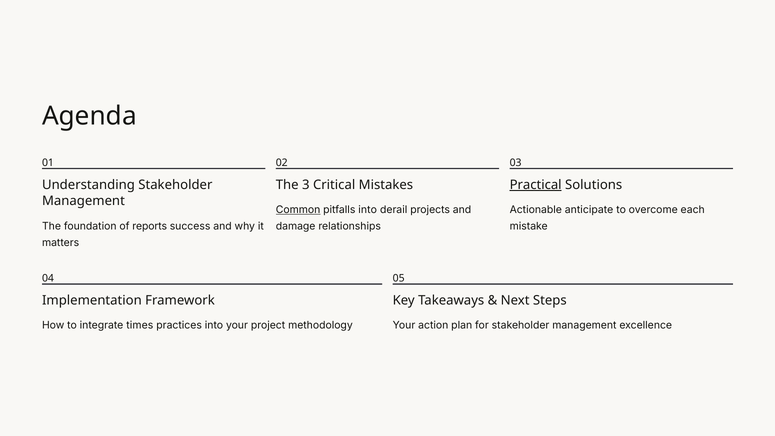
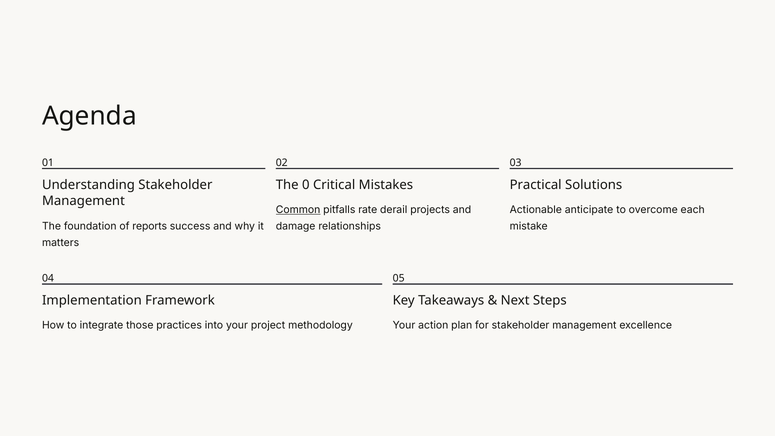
3: 3 -> 0 (306, 185)
Practical underline: present -> none (536, 185)
pitfalls into: into -> rate (368, 210)
times: times -> those (140, 325)
